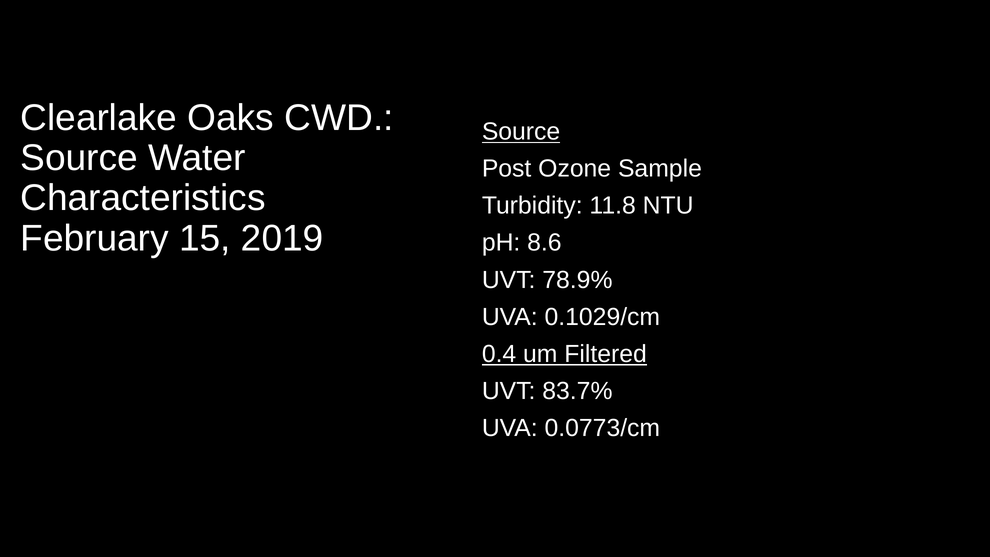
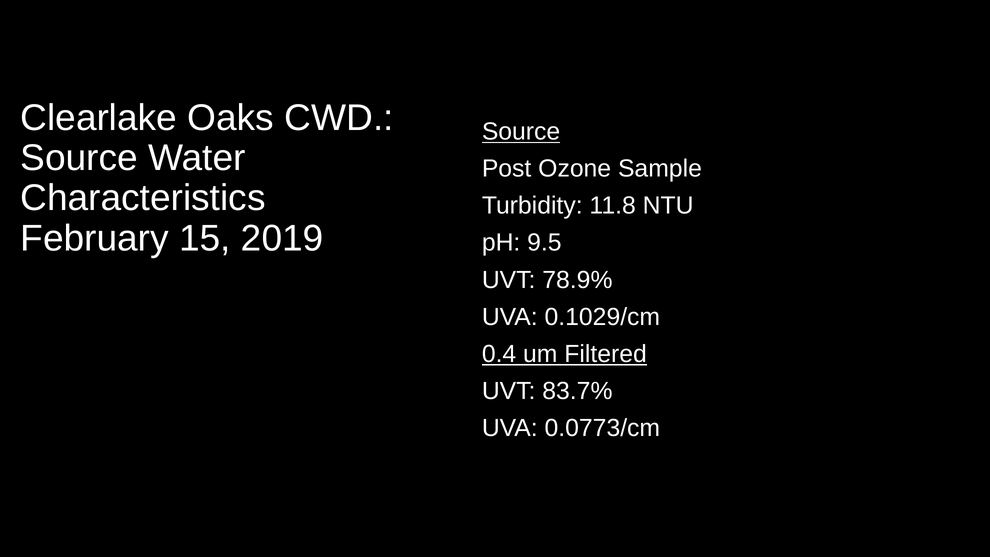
8.6: 8.6 -> 9.5 (544, 243)
